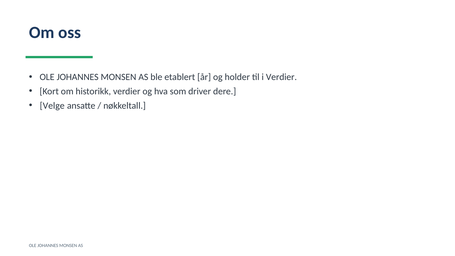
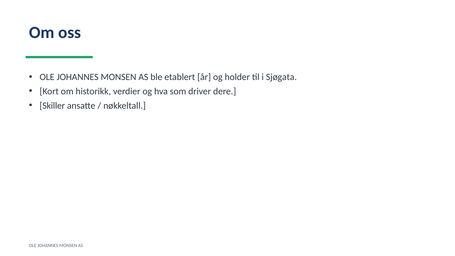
i Verdier: Verdier -> Sjøgata (281, 77)
Velge: Velge -> Skiller (52, 106)
